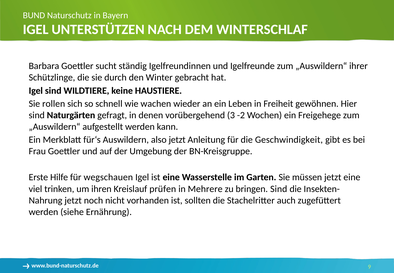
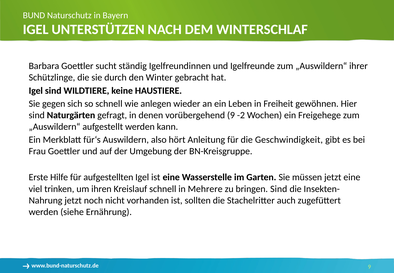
rollen: rollen -> gegen (54, 104)
wachen: wachen -> anlegen (156, 104)
vorübergehend 3: 3 -> 9 (231, 115)
also jetzt: jetzt -> hört (177, 140)
wegschauen: wegschauen -> aufgestellten (108, 177)
Kreislauf prüfen: prüfen -> schnell (163, 189)
